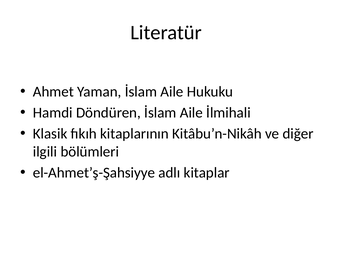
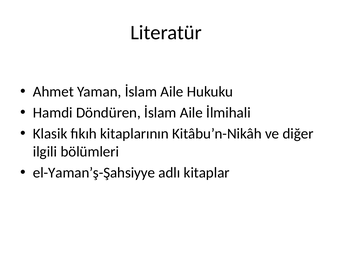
el-Ahmet’ş-Şahsiyye: el-Ahmet’ş-Şahsiyye -> el-Yaman’ş-Şahsiyye (94, 173)
